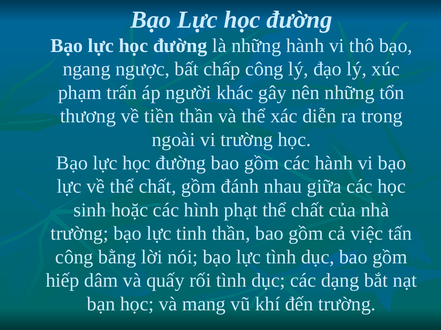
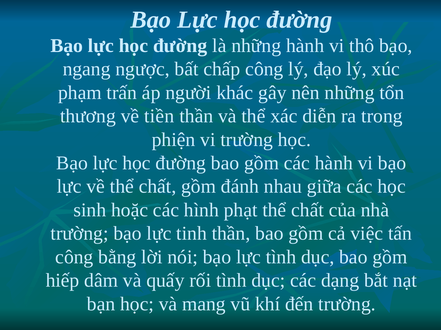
ngoài: ngoài -> phiện (174, 140)
